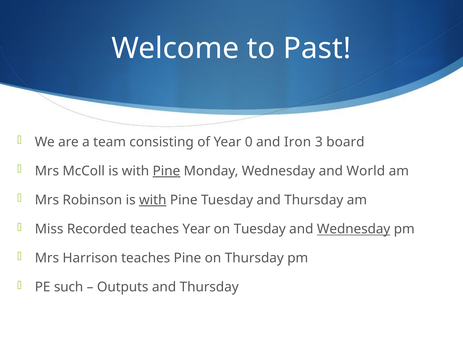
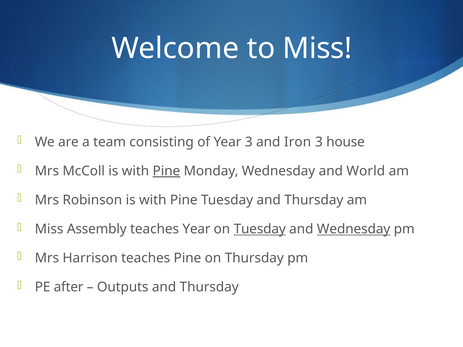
to Past: Past -> Miss (317, 48)
Year 0: 0 -> 3 (249, 142)
board: board -> house (346, 142)
with underline: present -> none (153, 200)
Recorded: Recorded -> Assembly (97, 229)
Tuesday underline: none -> present (260, 229)
such: such -> after (69, 287)
